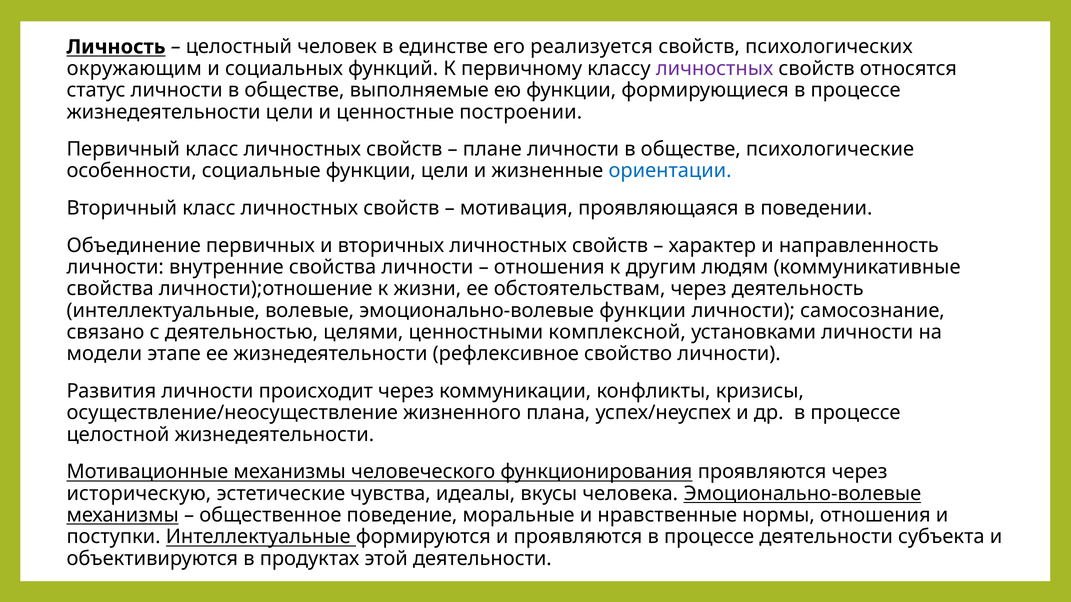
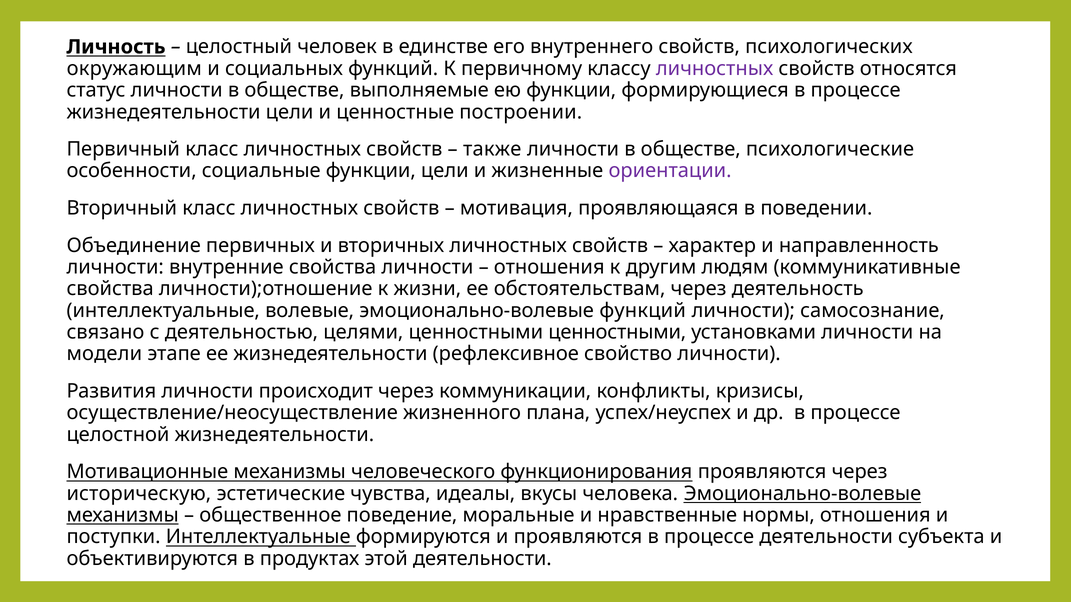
реализуется: реализуется -> внутреннего (592, 47)
плане: плане -> также (492, 149)
ориентации colour: blue -> purple (670, 171)
эмоционально-волевые функции: функции -> функций (643, 311)
ценностными комплексной: комплексной -> ценностными (617, 332)
